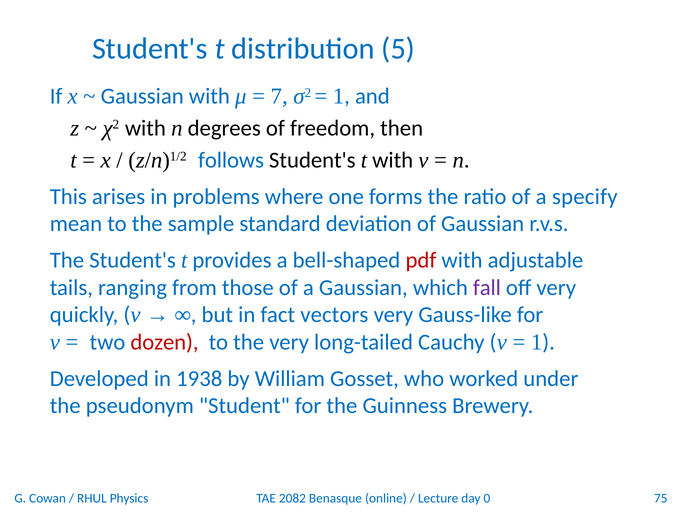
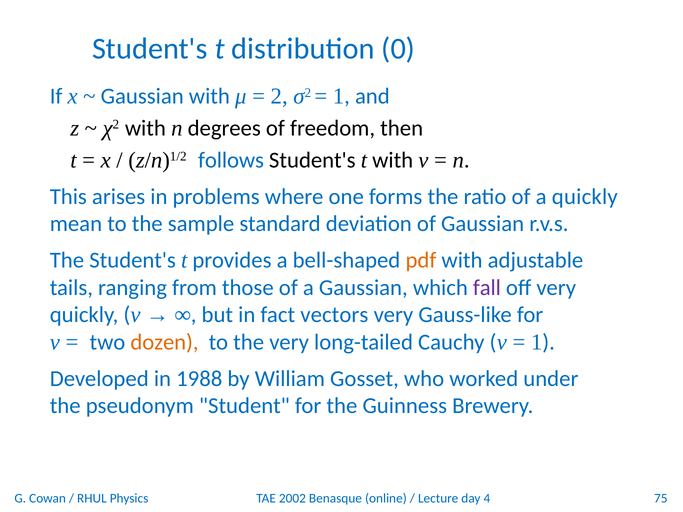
5: 5 -> 0 (398, 49)
7: 7 -> 2 (279, 97)
a specify: specify -> quickly (585, 197)
pdf colour: red -> orange (421, 260)
dozen colour: red -> orange (164, 342)
1938: 1938 -> 1988 (199, 379)
2082: 2082 -> 2002 (292, 499)
0: 0 -> 4 (487, 499)
